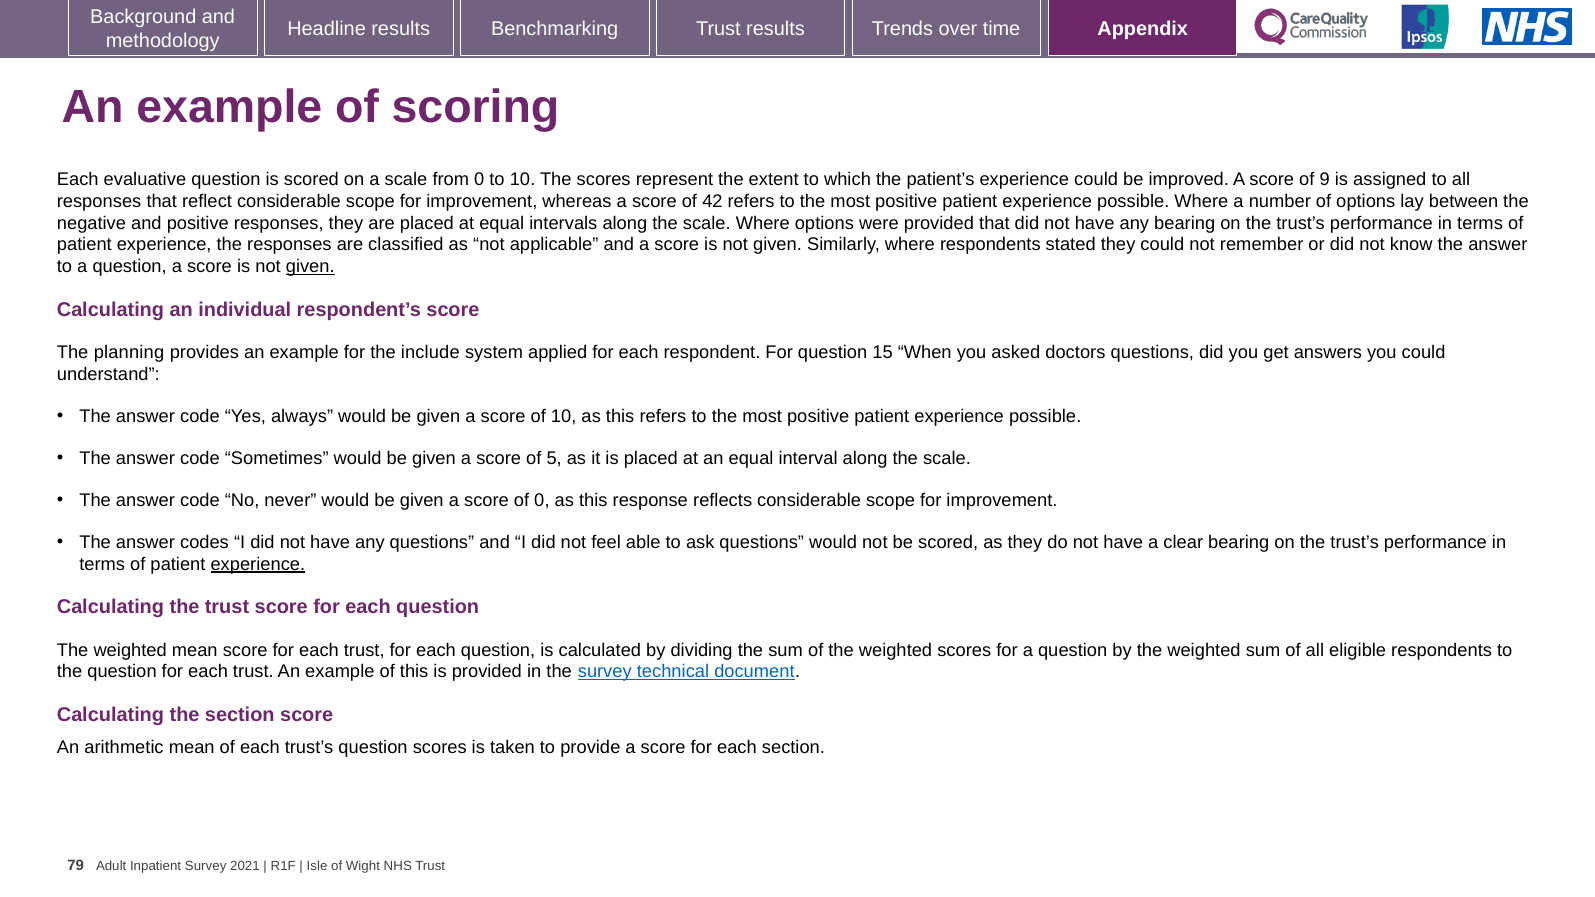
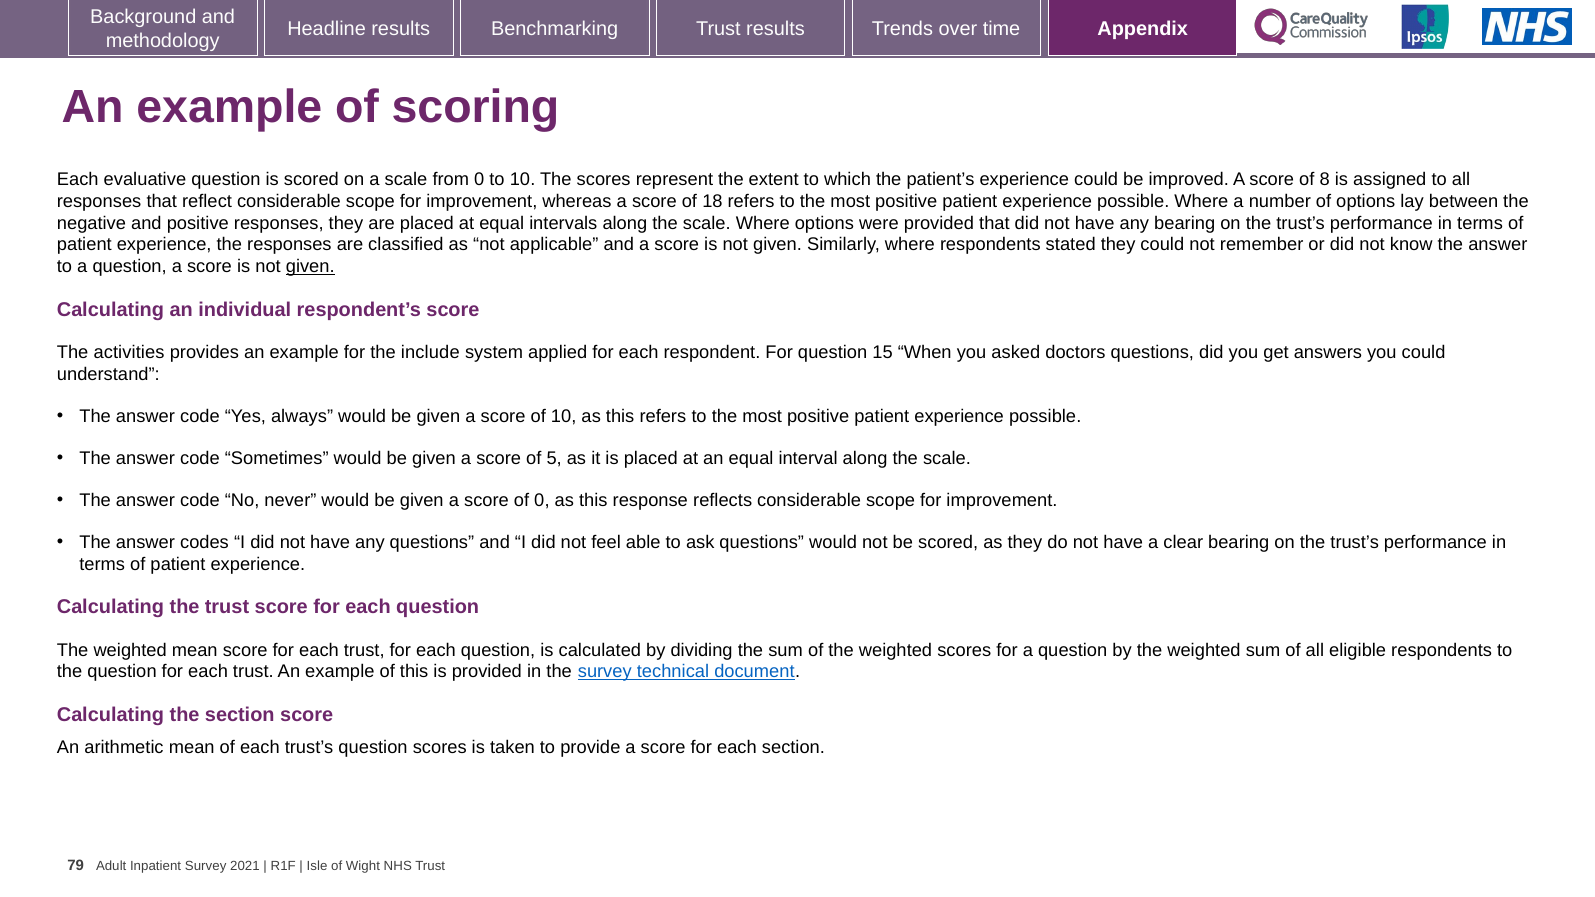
9: 9 -> 8 (1325, 179)
42: 42 -> 18 (712, 201)
planning: planning -> activities (129, 353)
experience underline: present -> none (258, 564)
